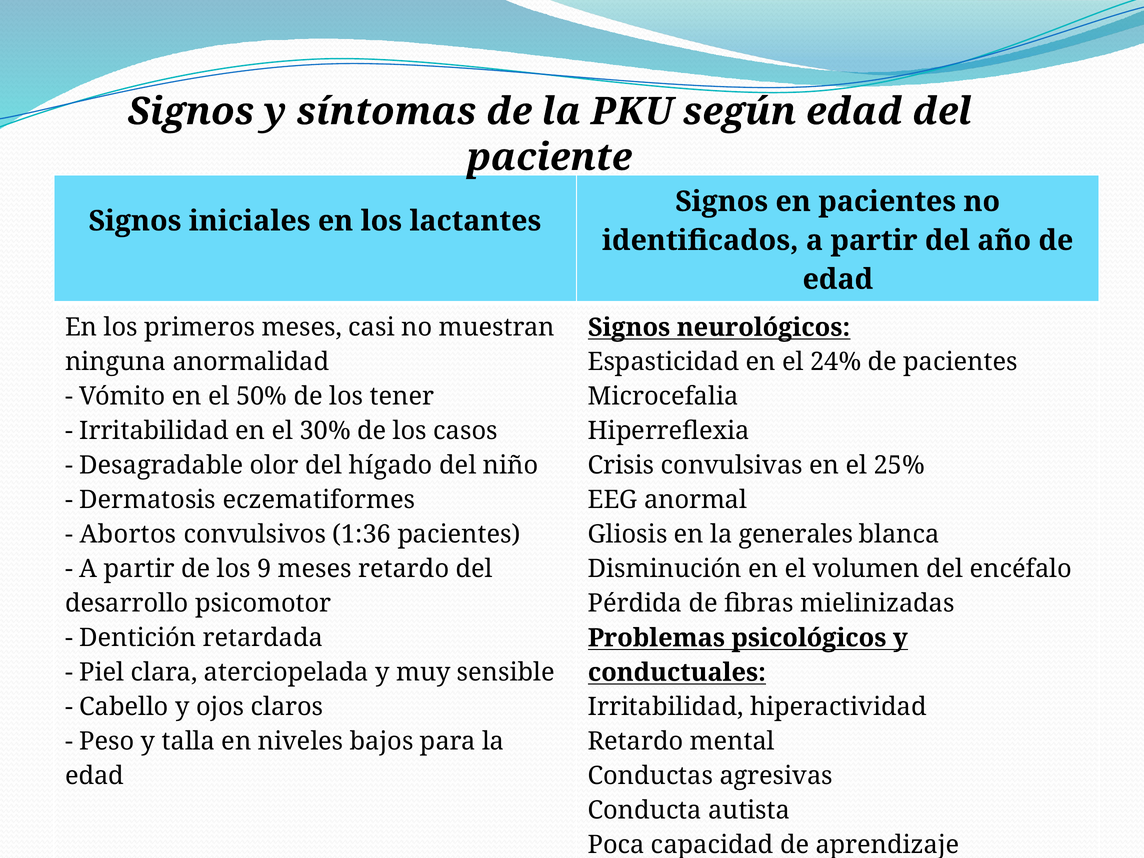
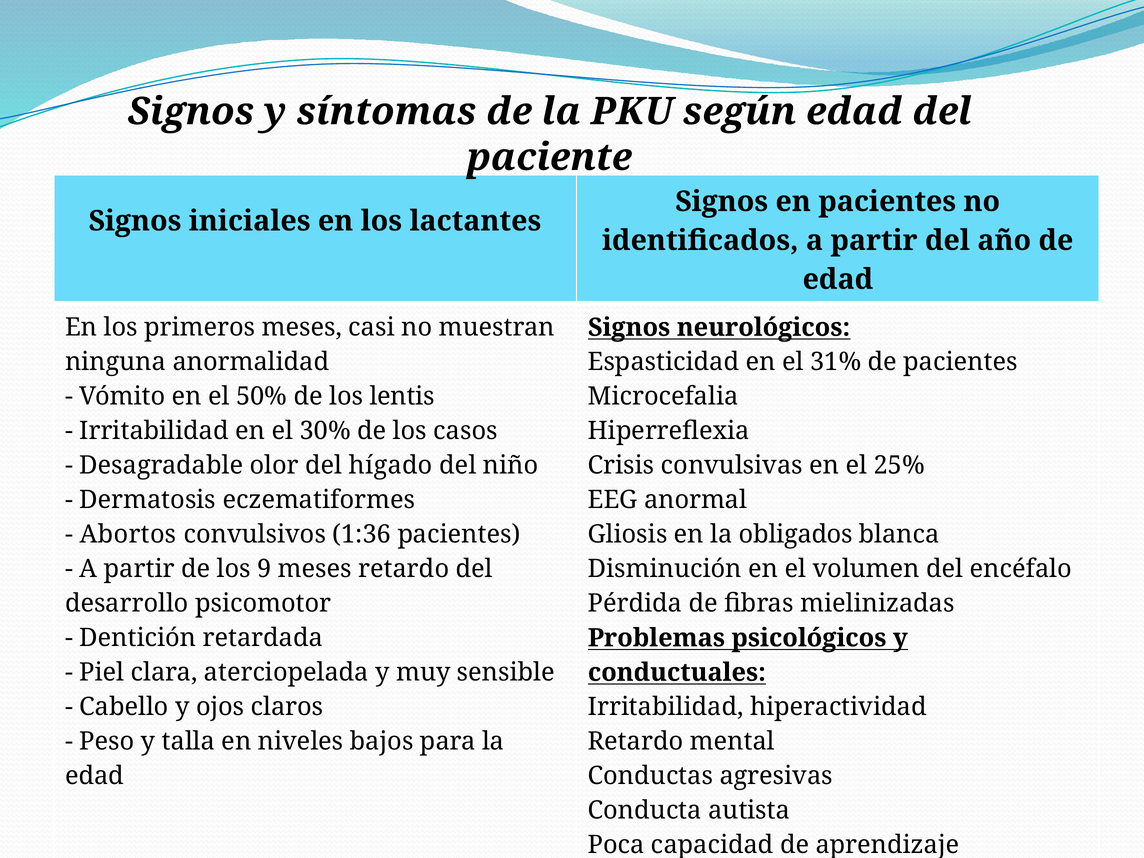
24%: 24% -> 31% (836, 362)
tener: tener -> lentis (402, 396)
generales: generales -> obligados (796, 534)
